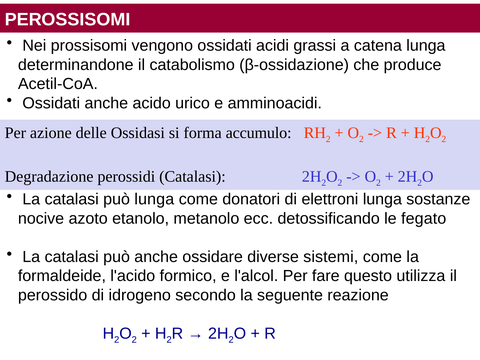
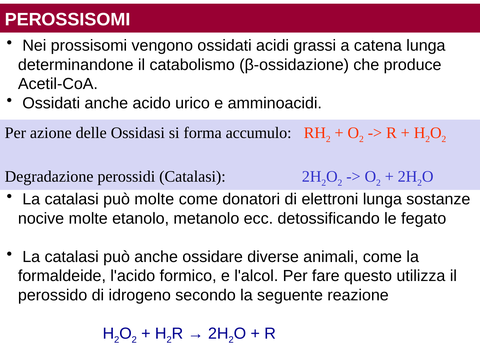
può lunga: lunga -> molte (154, 199)
nocive azoto: azoto -> molte (88, 218)
sistemi: sistemi -> animali (331, 257)
